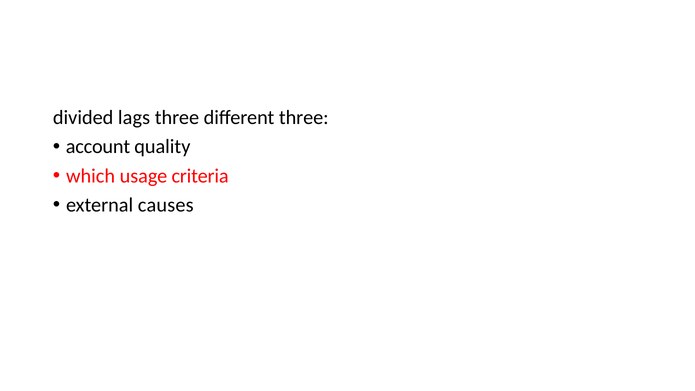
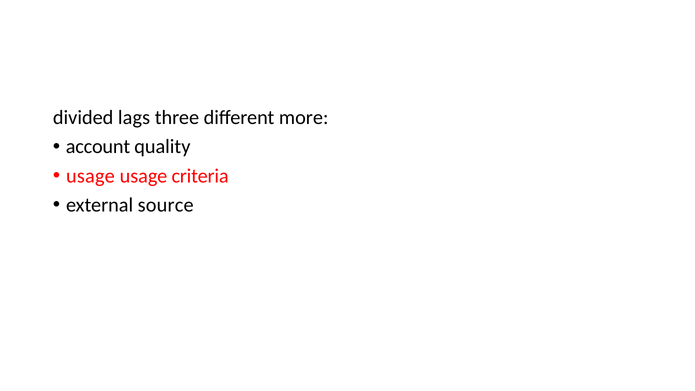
different three: three -> more (304, 118)
which: which -> usage (90, 176)
causes: causes -> source (166, 205)
